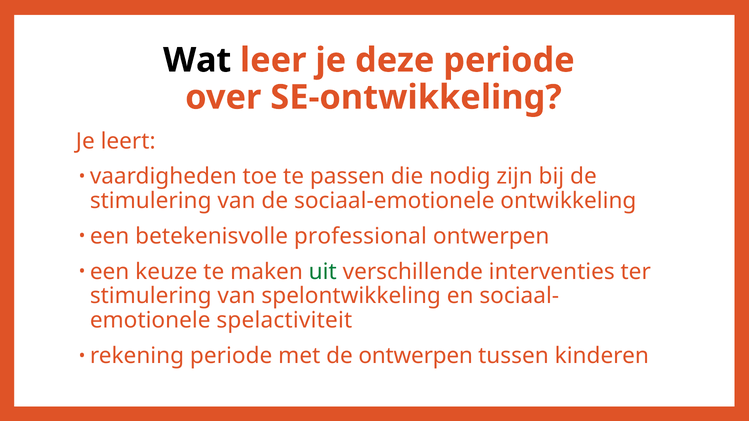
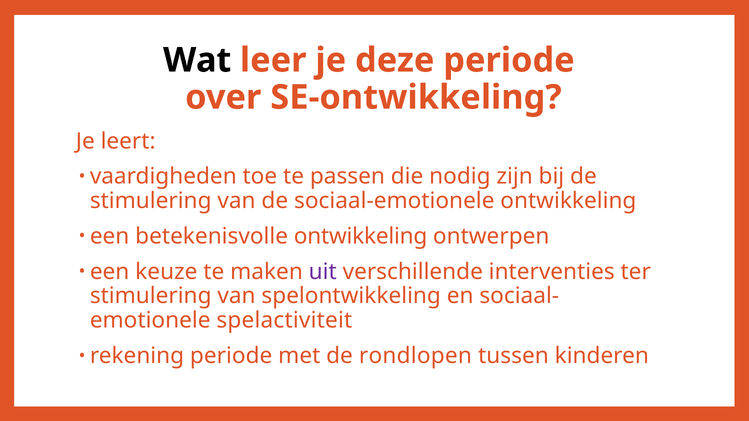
betekenisvolle professional: professional -> ontwikkeling (361, 236)
uit colour: green -> purple (323, 272)
de ontwerpen: ontwerpen -> rondlopen (415, 356)
